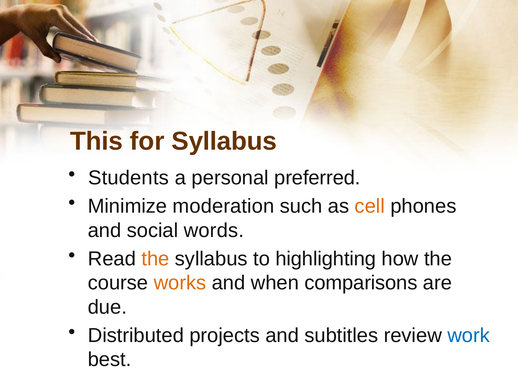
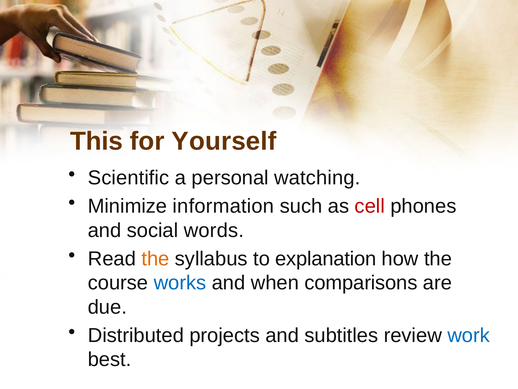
for Syllabus: Syllabus -> Yourself (224, 141)
Students: Students -> Scientific (129, 178)
preferred: preferred -> watching (317, 178)
moderation: moderation -> information (223, 206)
cell colour: orange -> red (370, 206)
highlighting: highlighting -> explanation (326, 258)
works colour: orange -> blue (180, 283)
